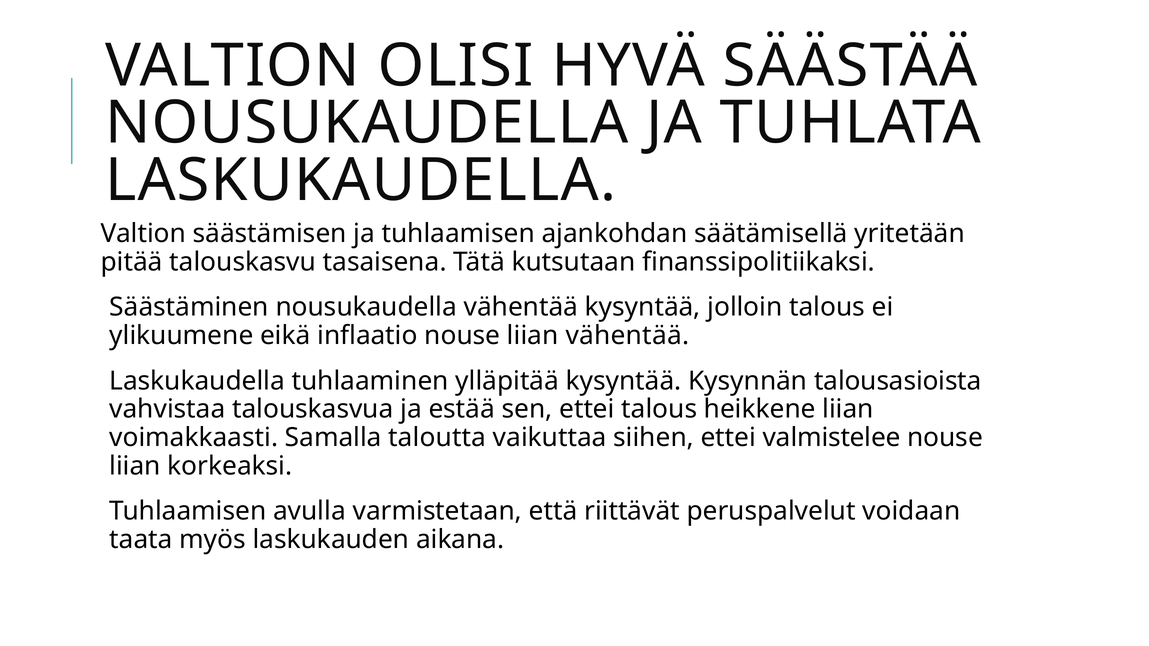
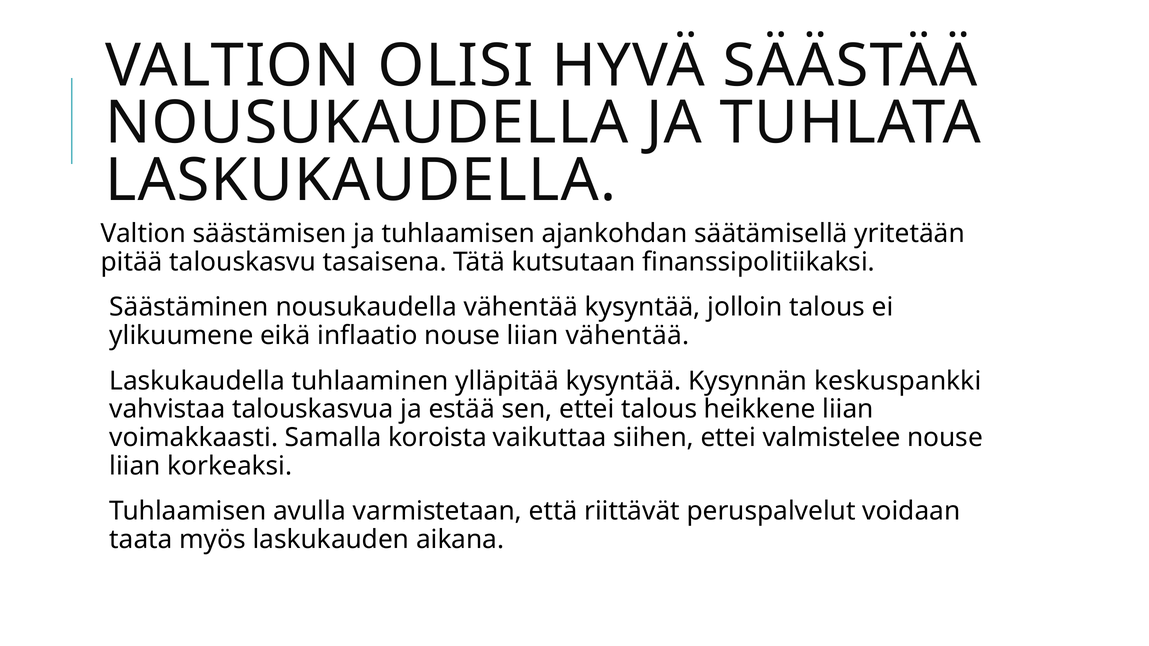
talousasioista: talousasioista -> keskuspankki (898, 381)
taloutta: taloutta -> koroista (437, 438)
